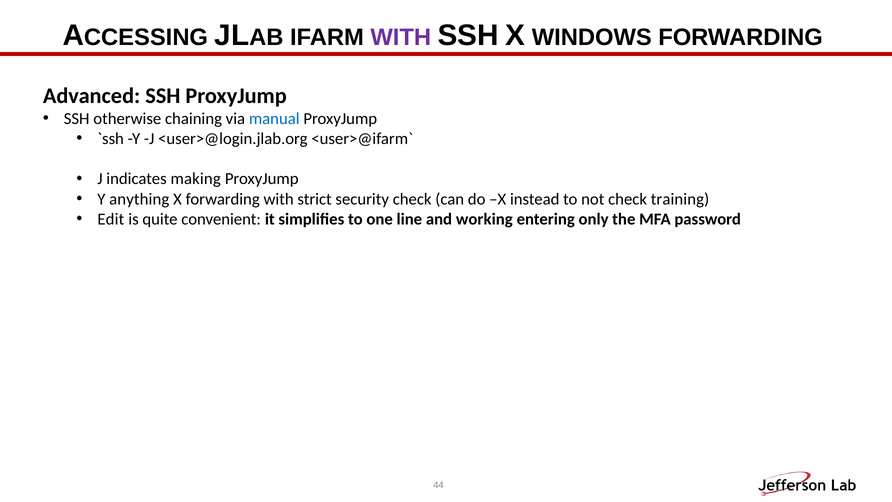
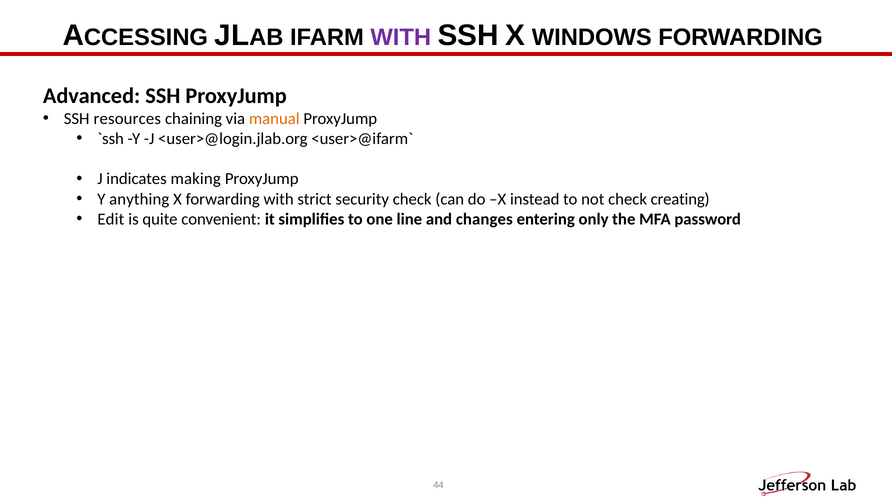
otherwise: otherwise -> resources (127, 119)
manual colour: blue -> orange (274, 119)
training: training -> creating (680, 199)
working: working -> changes (484, 219)
